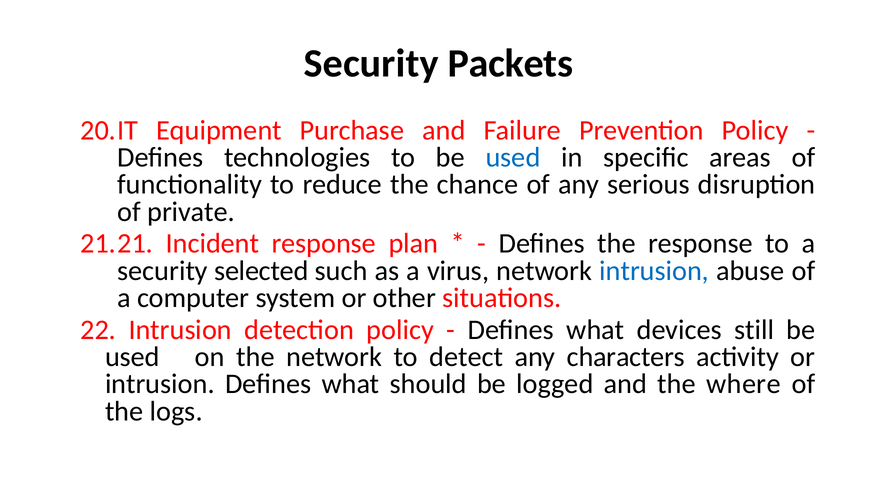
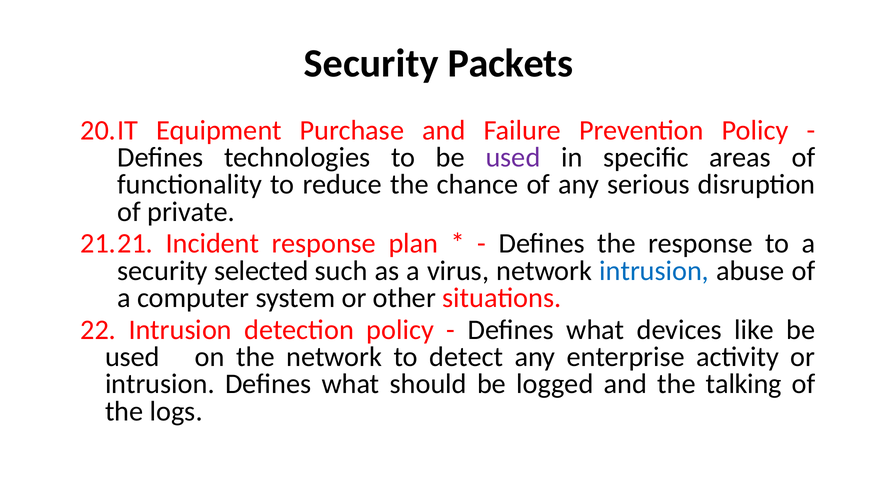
used colour: blue -> purple (513, 157)
still: still -> like (754, 330)
characters: characters -> enterprise (626, 357)
where: where -> talking (744, 384)
